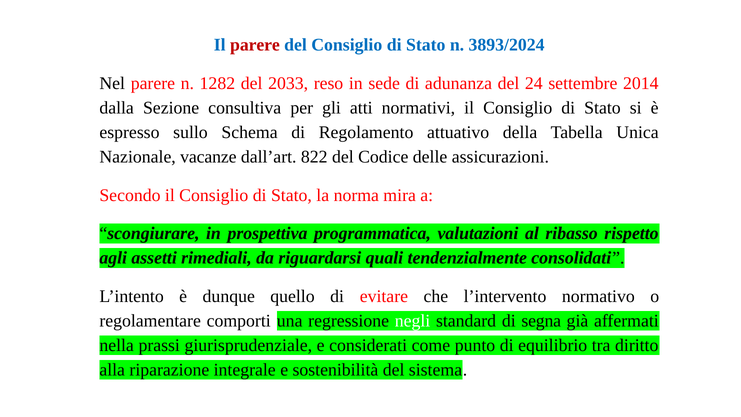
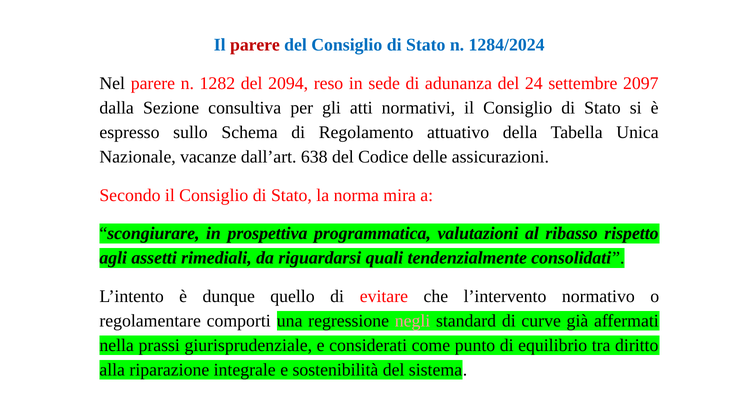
3893/2024: 3893/2024 -> 1284/2024 (507, 45)
2033: 2033 -> 2094 (288, 83)
2014: 2014 -> 2097 (641, 83)
822: 822 -> 638 (314, 157)
negli colour: white -> pink (413, 321)
segna: segna -> curve (541, 321)
